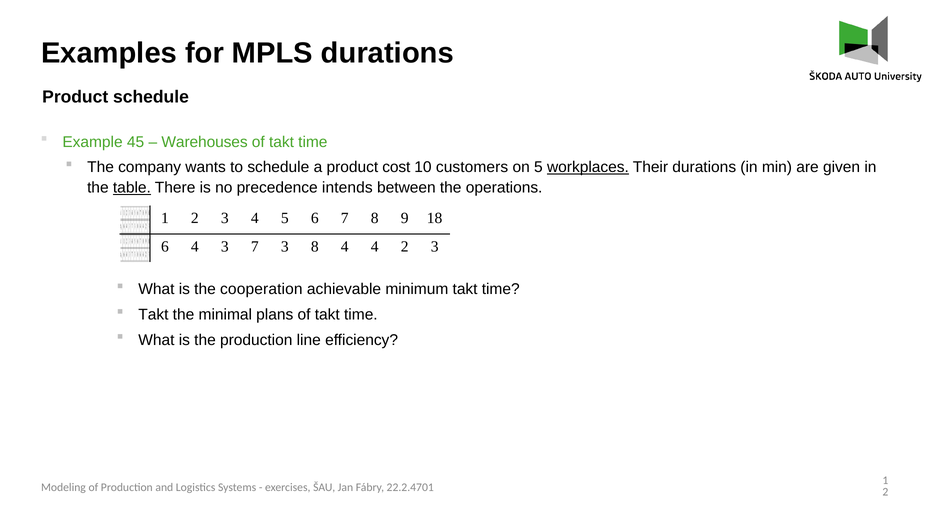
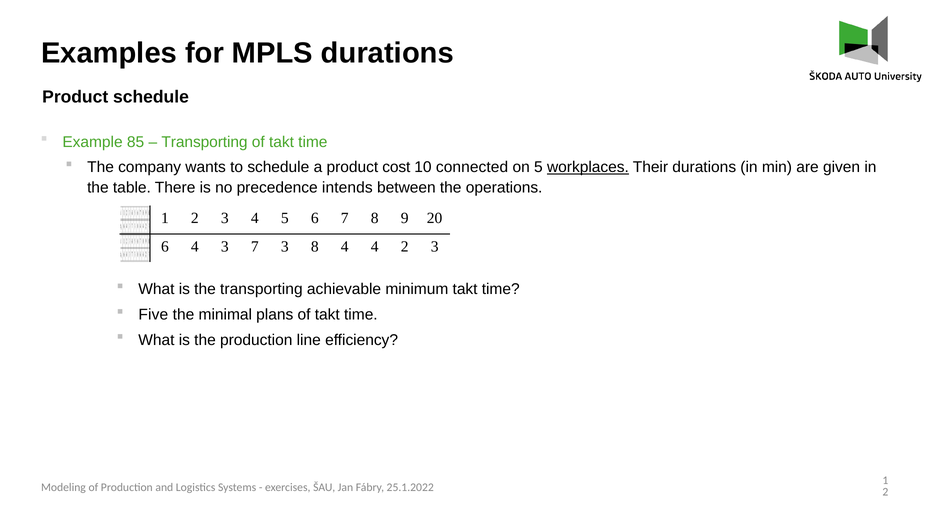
45: 45 -> 85 (136, 142)
Warehouses: Warehouses -> Transporting (205, 142)
customers: customers -> connected (472, 167)
table underline: present -> none (132, 188)
18: 18 -> 20 (435, 218)
the cooperation: cooperation -> transporting (261, 289)
Takt: Takt -> Five (153, 314)
22.2.4701: 22.2.4701 -> 25.1.2022 (410, 487)
